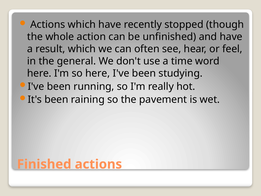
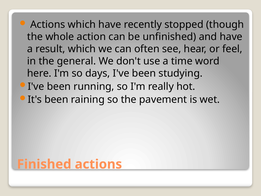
so here: here -> days (98, 73)
